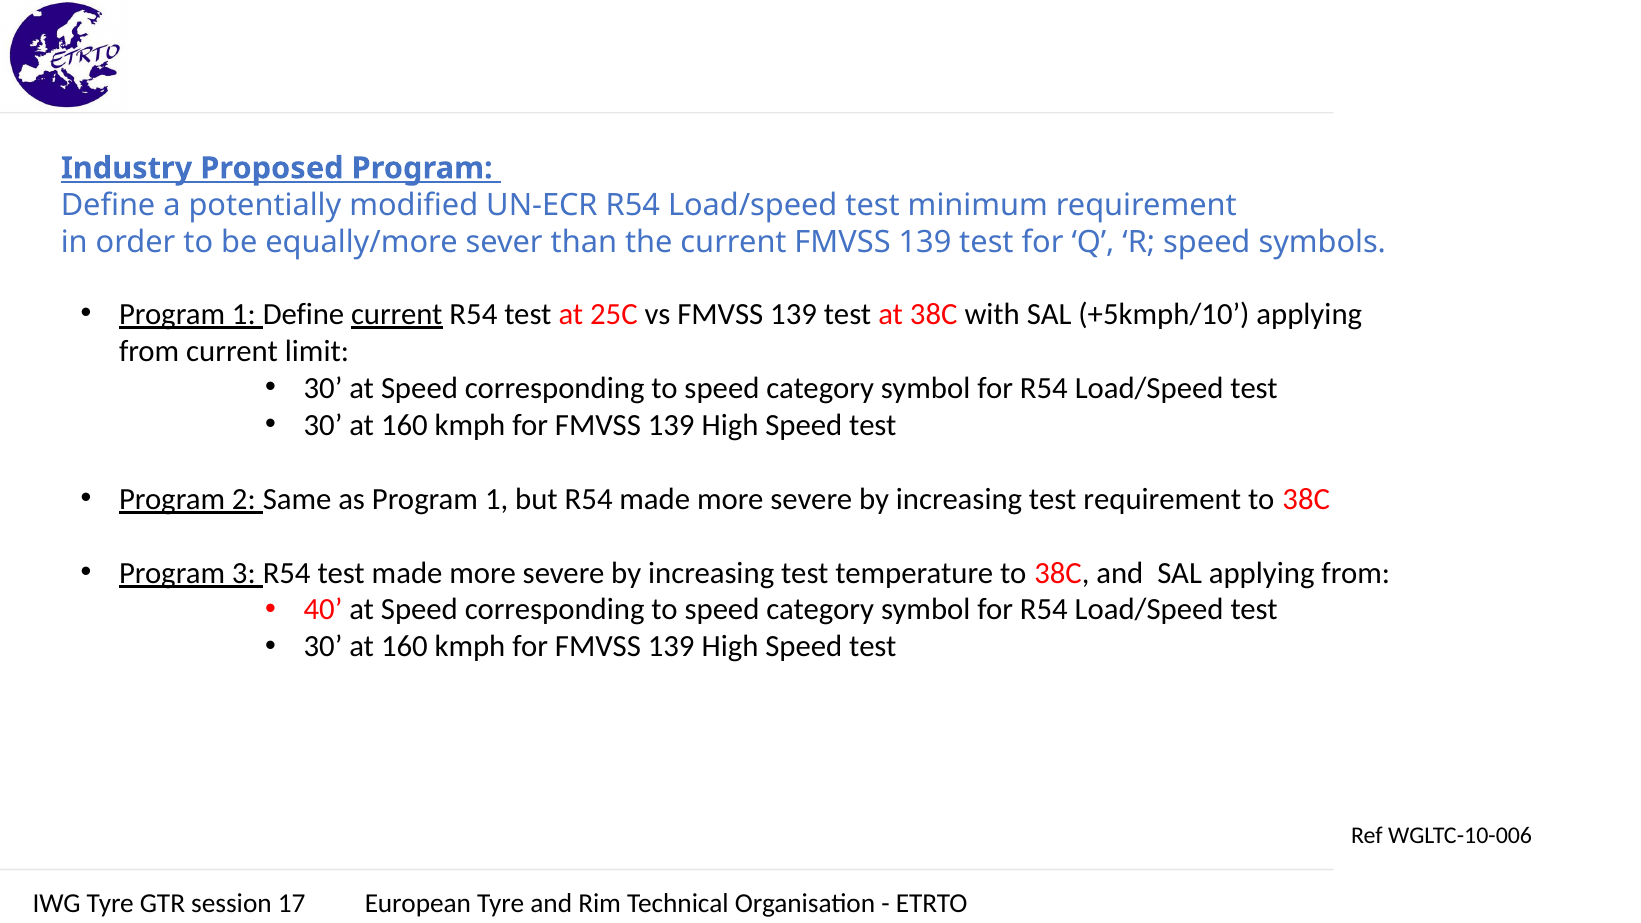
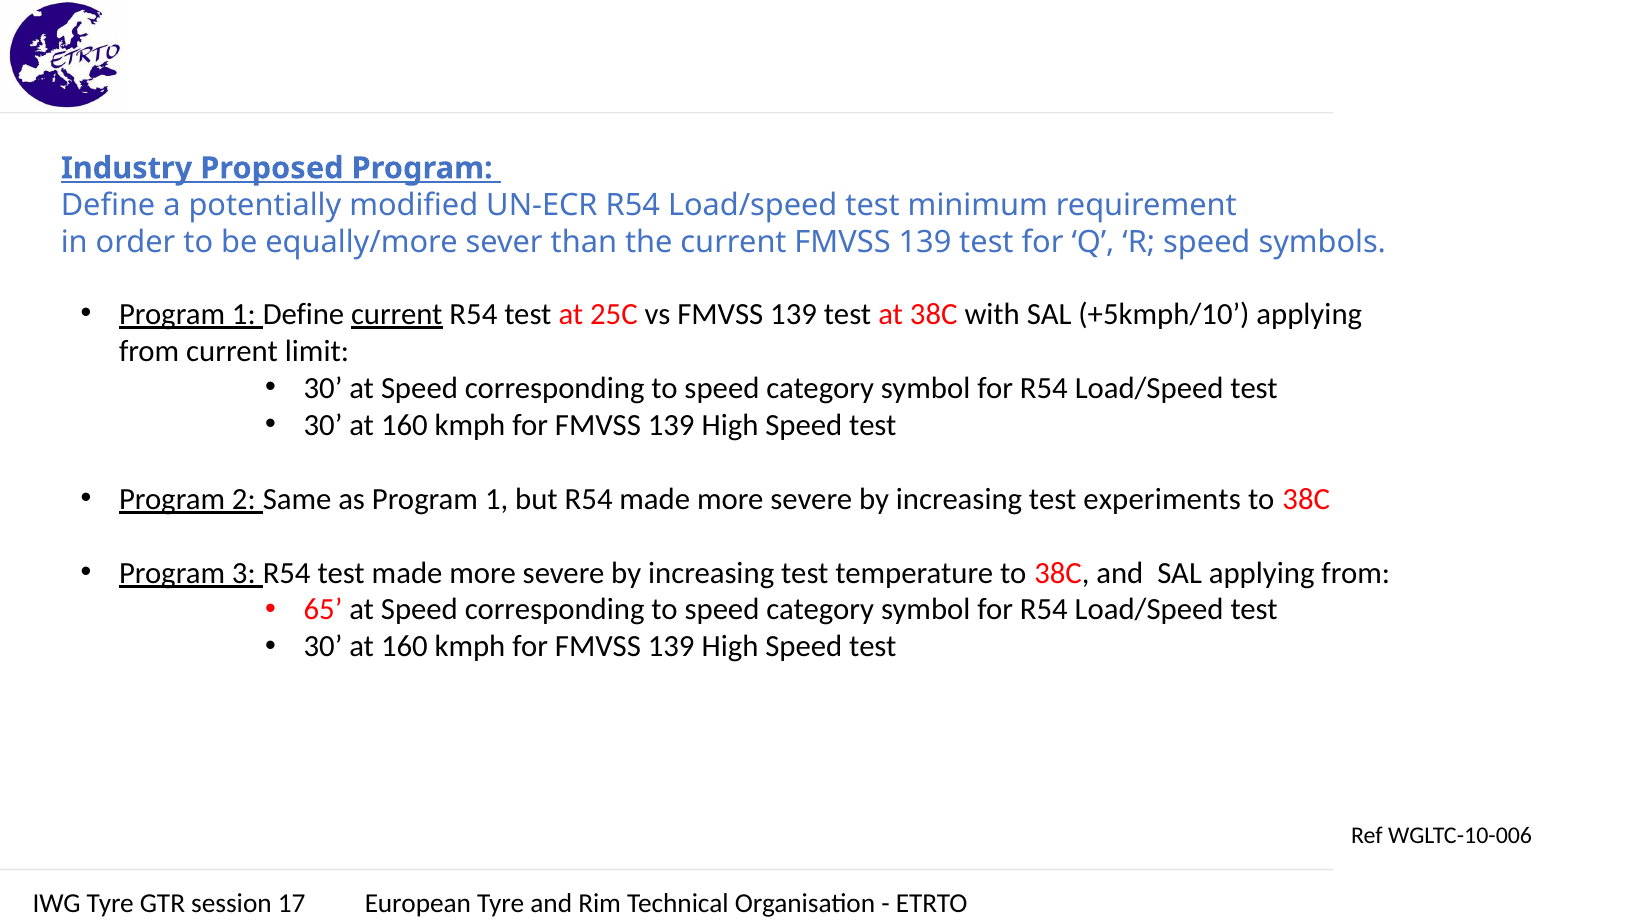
test requirement: requirement -> experiments (1162, 499)
40: 40 -> 65 (323, 610)
